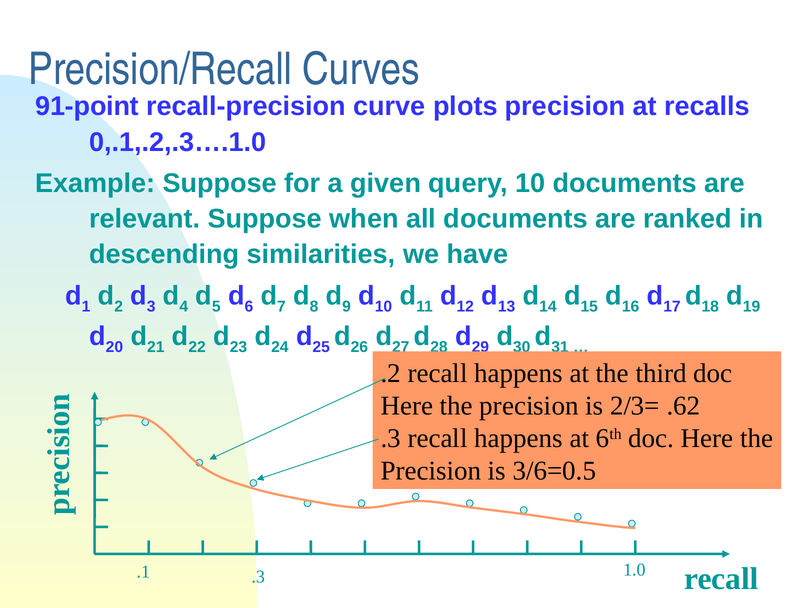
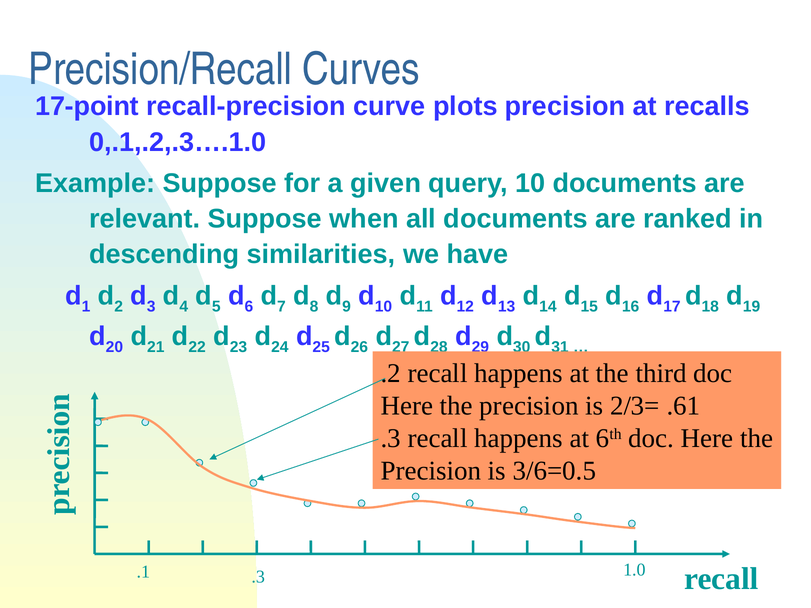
91-point: 91-point -> 17-point (87, 107)
.62: .62 -> .61 (683, 406)
